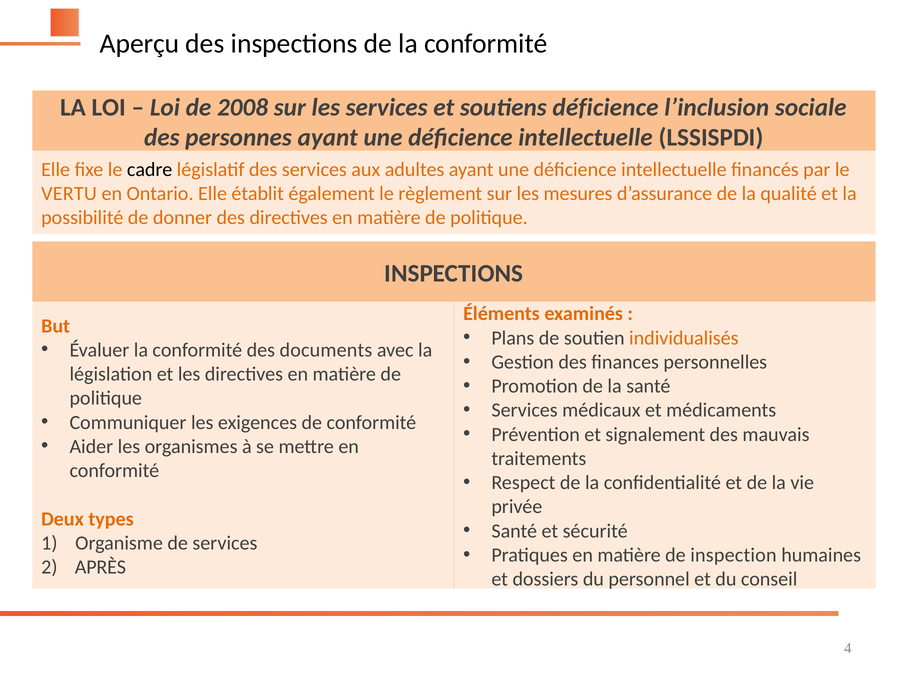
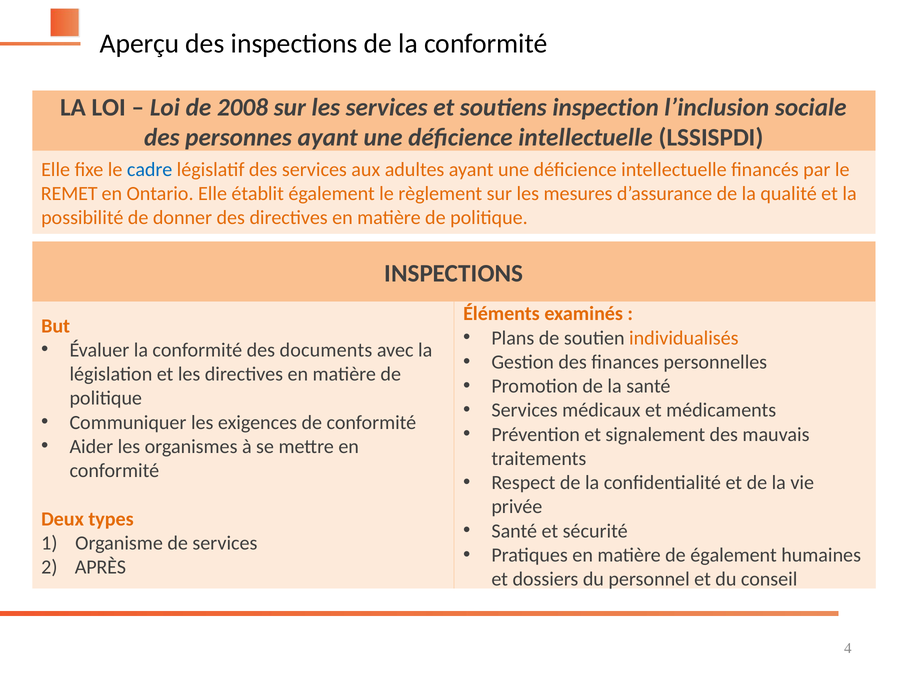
soutiens déficience: déficience -> inspection (606, 107)
cadre colour: black -> blue (150, 170)
VERTU: VERTU -> REMET (69, 194)
de inspection: inspection -> également (734, 556)
